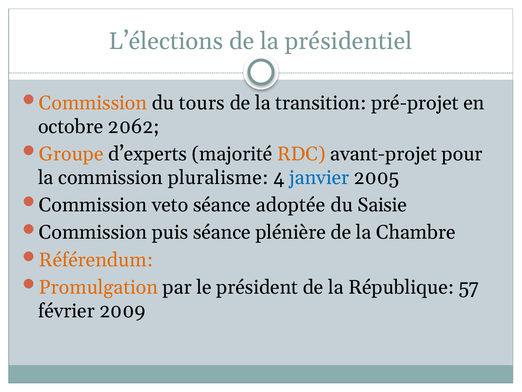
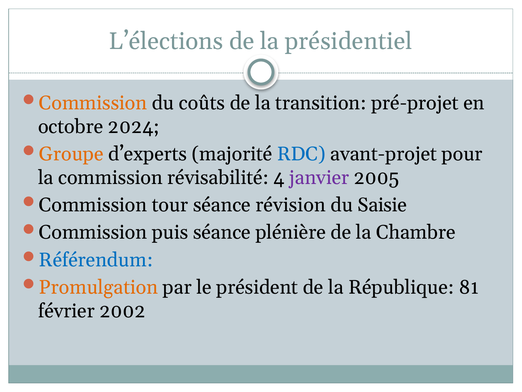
tours: tours -> coûts (202, 103)
2062: 2062 -> 2024 (134, 126)
RDC colour: orange -> blue (301, 154)
pluralisme: pluralisme -> révisabilité (218, 177)
janvier colour: blue -> purple (319, 177)
veto: veto -> tour (170, 205)
adoptée: adoptée -> révision (291, 205)
Référendum colour: orange -> blue (96, 260)
57: 57 -> 81 (469, 287)
2009: 2009 -> 2002 (122, 311)
